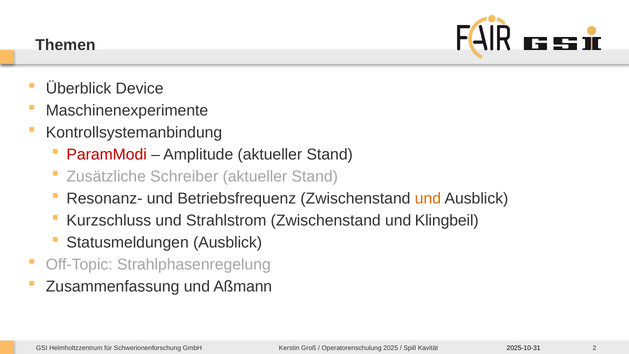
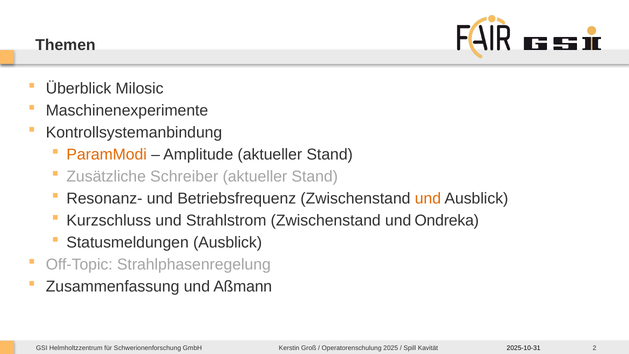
Device: Device -> Milosic (140, 89)
ParamModi colour: red -> orange (107, 155)
Klingbeil: Klingbeil -> Ondreka (447, 221)
